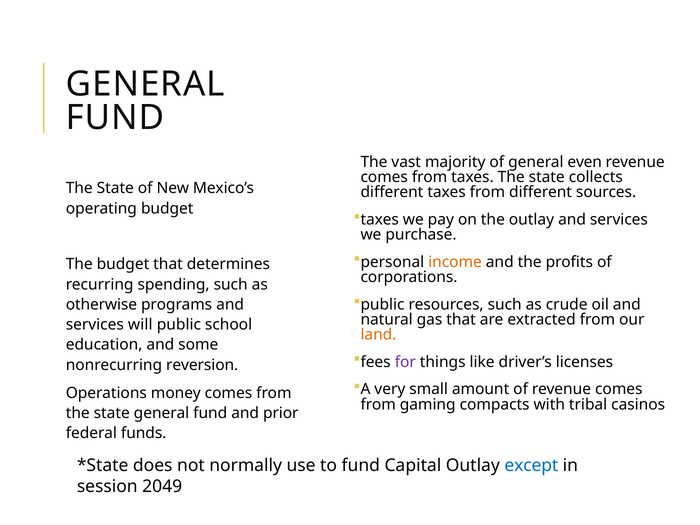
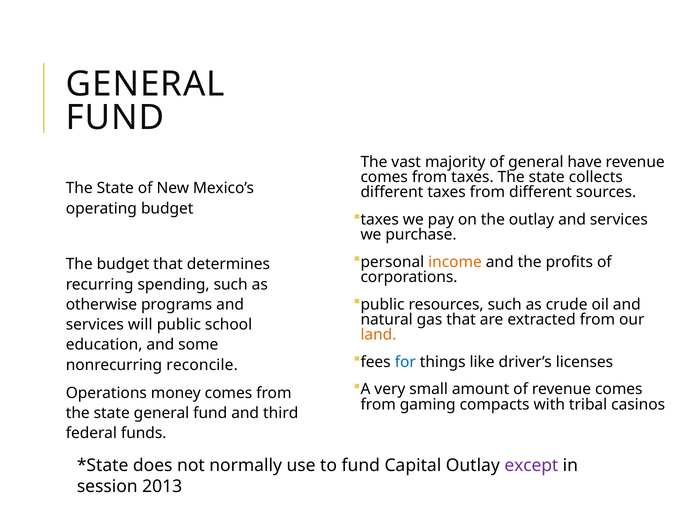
even: even -> have (585, 162)
for colour: purple -> blue (405, 362)
reversion: reversion -> reconcile (202, 365)
prior: prior -> third (281, 413)
except colour: blue -> purple (531, 466)
2049: 2049 -> 2013 (162, 487)
